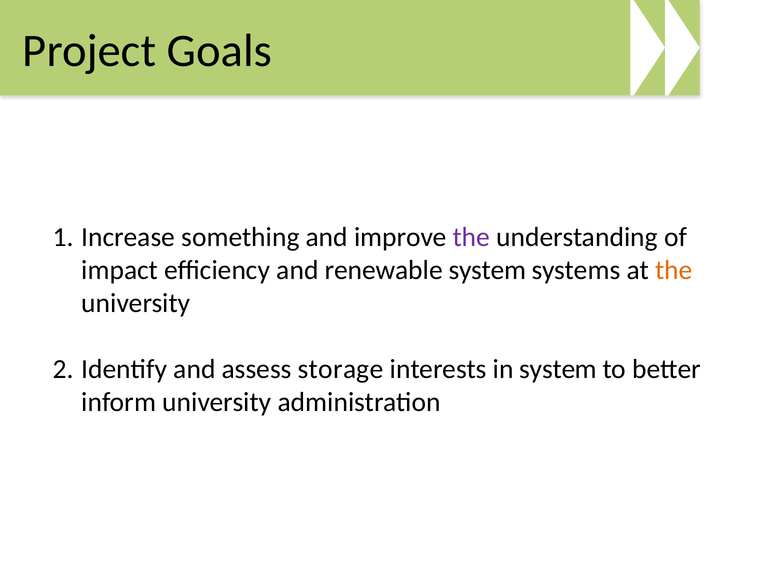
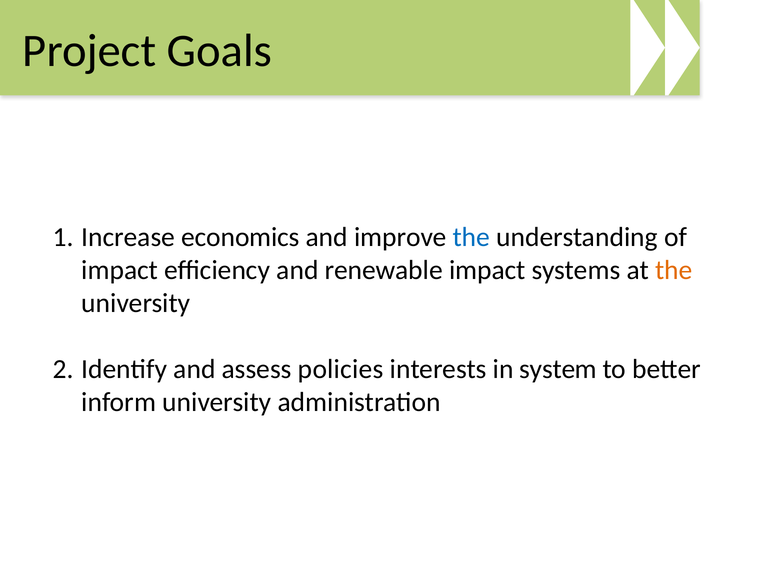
something: something -> economics (240, 237)
the colour: purple -> blue (471, 237)
renewable system: system -> impact (487, 270)
storage: storage -> policies (341, 369)
